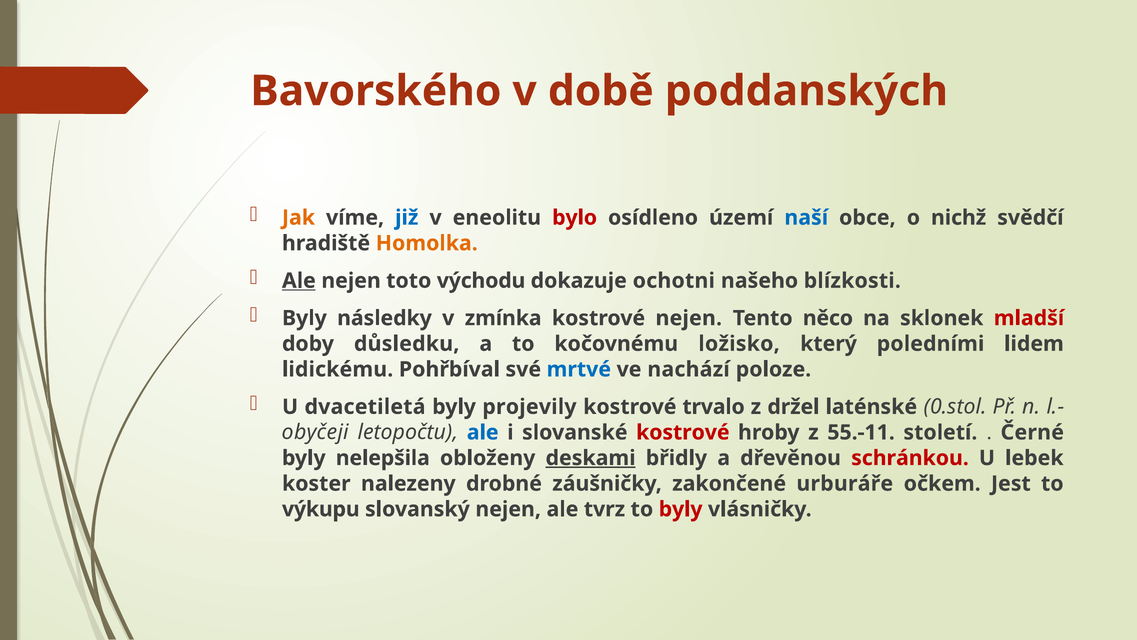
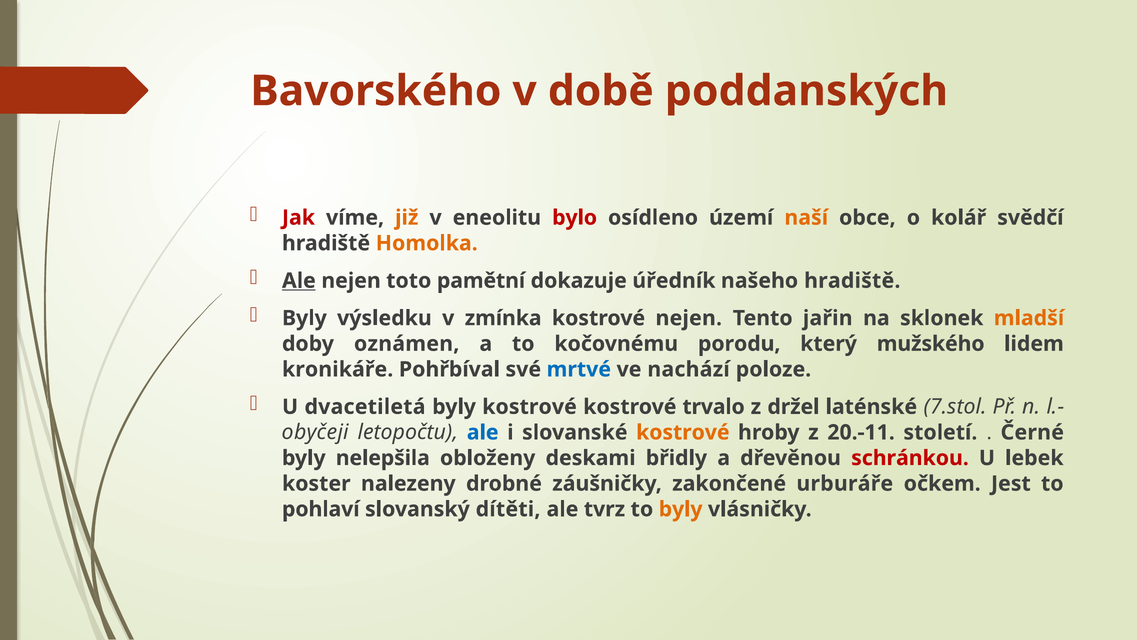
Jak colour: orange -> red (298, 218)
již colour: blue -> orange (407, 218)
naší colour: blue -> orange (806, 218)
nichž: nichž -> kolář (959, 218)
východu: východu -> pamětní (481, 281)
ochotni: ochotni -> úředník (674, 281)
našeho blízkosti: blízkosti -> hradiště (852, 281)
následky: následky -> výsledku (384, 318)
něco: něco -> jařin (828, 318)
mladší colour: red -> orange (1029, 318)
důsledku: důsledku -> oznámen (407, 344)
ložisko: ložisko -> porodu (739, 344)
poledními: poledními -> mužského (931, 344)
lidickému: lidickému -> kronikáře (338, 369)
byly projevily: projevily -> kostrové (530, 407)
0.stol: 0.stol -> 7.stol (955, 407)
kostrové colour: red -> orange (683, 432)
55.-11: 55.-11 -> 20.-11 (861, 432)
deskami underline: present -> none (591, 458)
výkupu: výkupu -> pohlaví (321, 509)
slovanský nejen: nejen -> dítěti (508, 509)
byly colour: red -> orange (681, 509)
